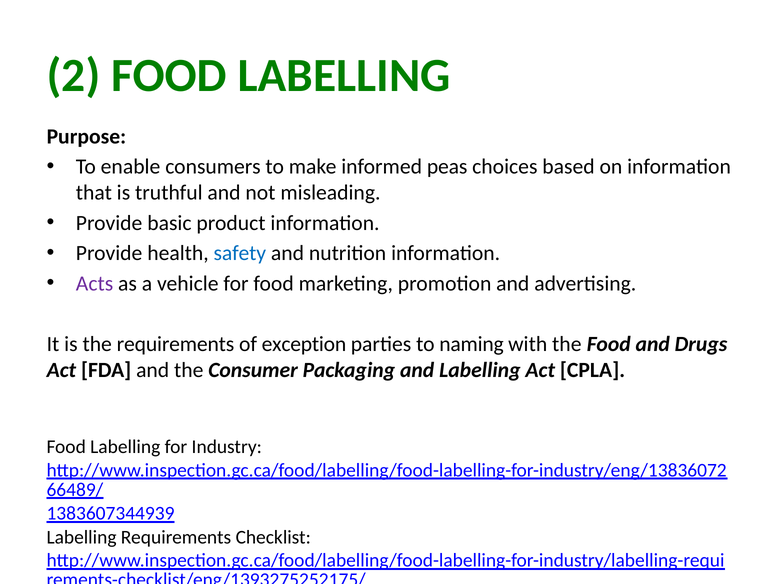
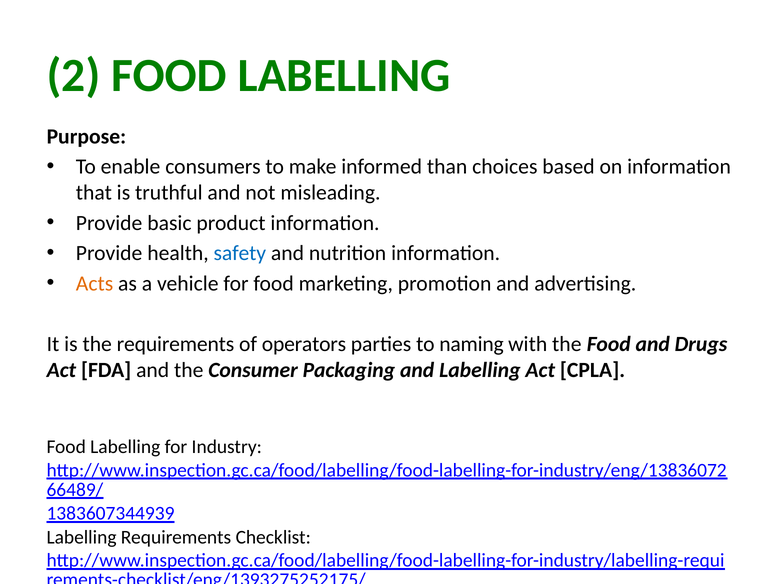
peas: peas -> than (447, 167)
Acts colour: purple -> orange (95, 283)
exception: exception -> operators (304, 344)
